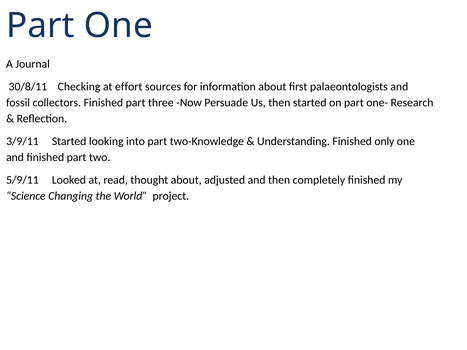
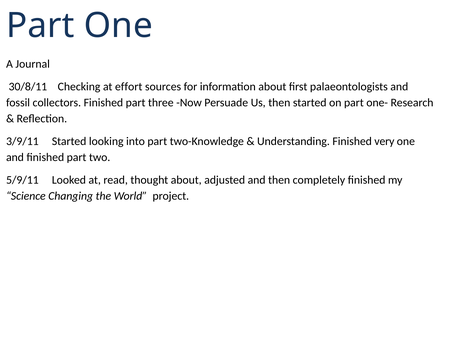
only: only -> very (384, 141)
